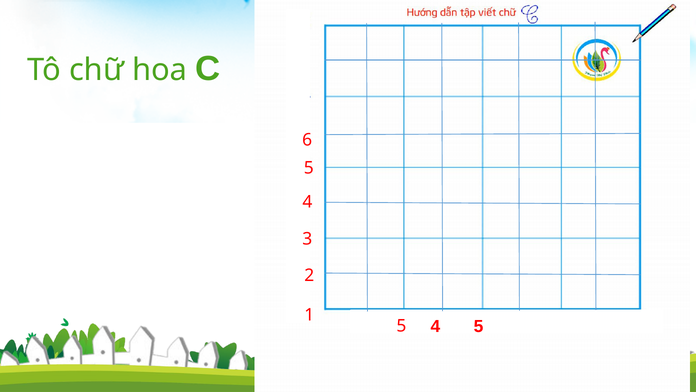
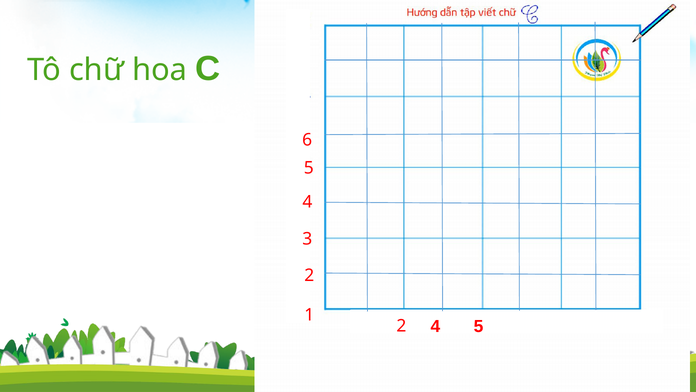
5: 5 -> 2 (401, 325)
